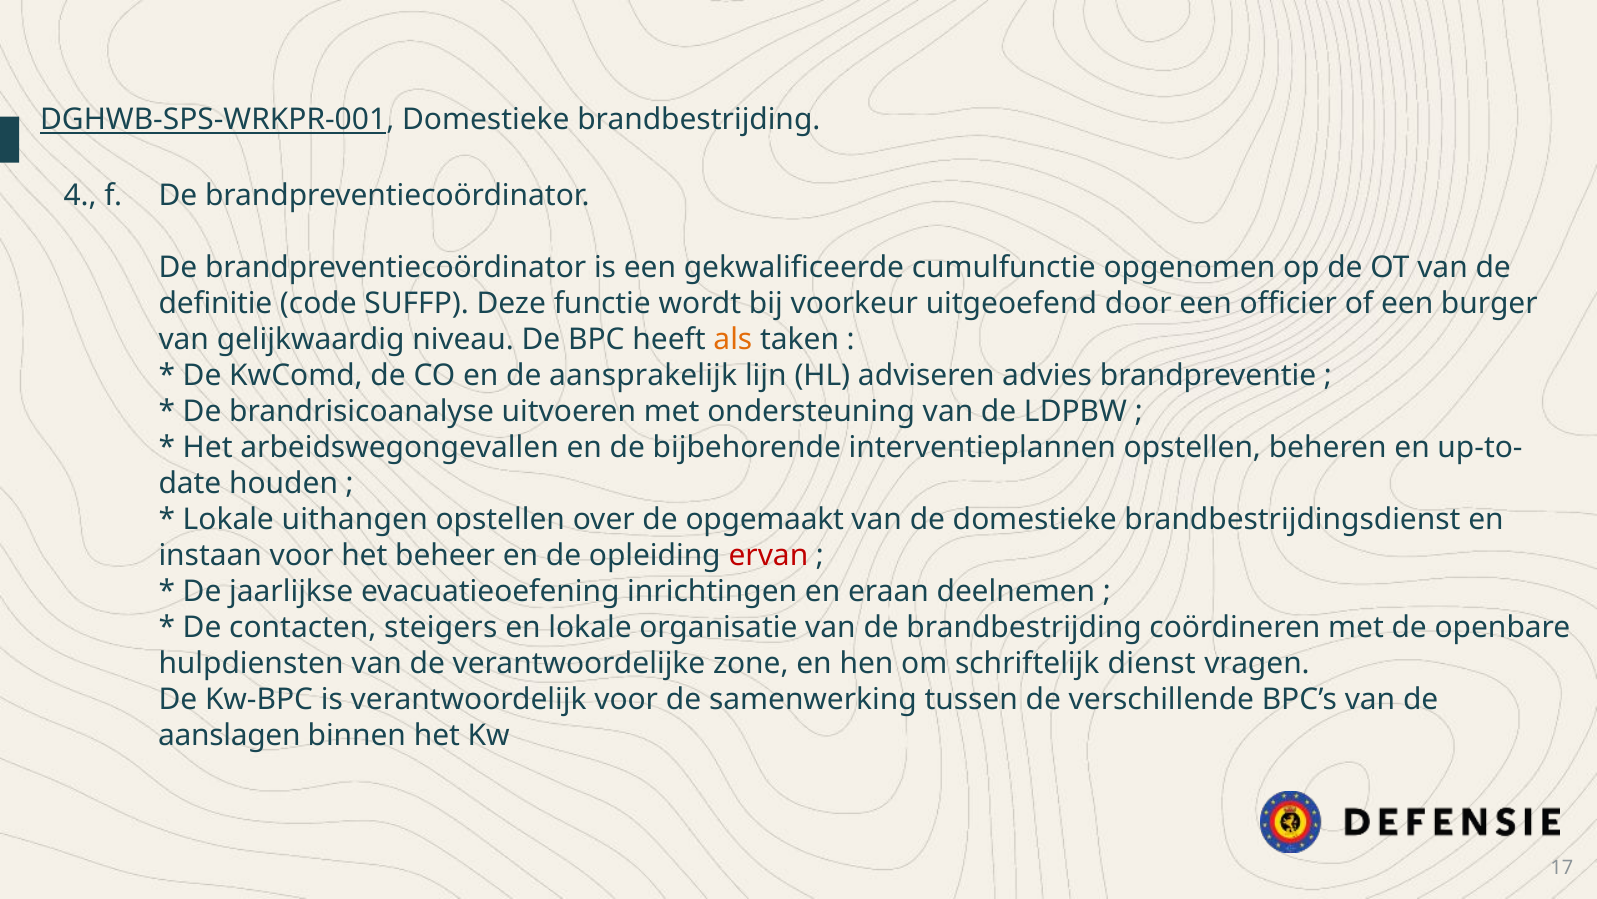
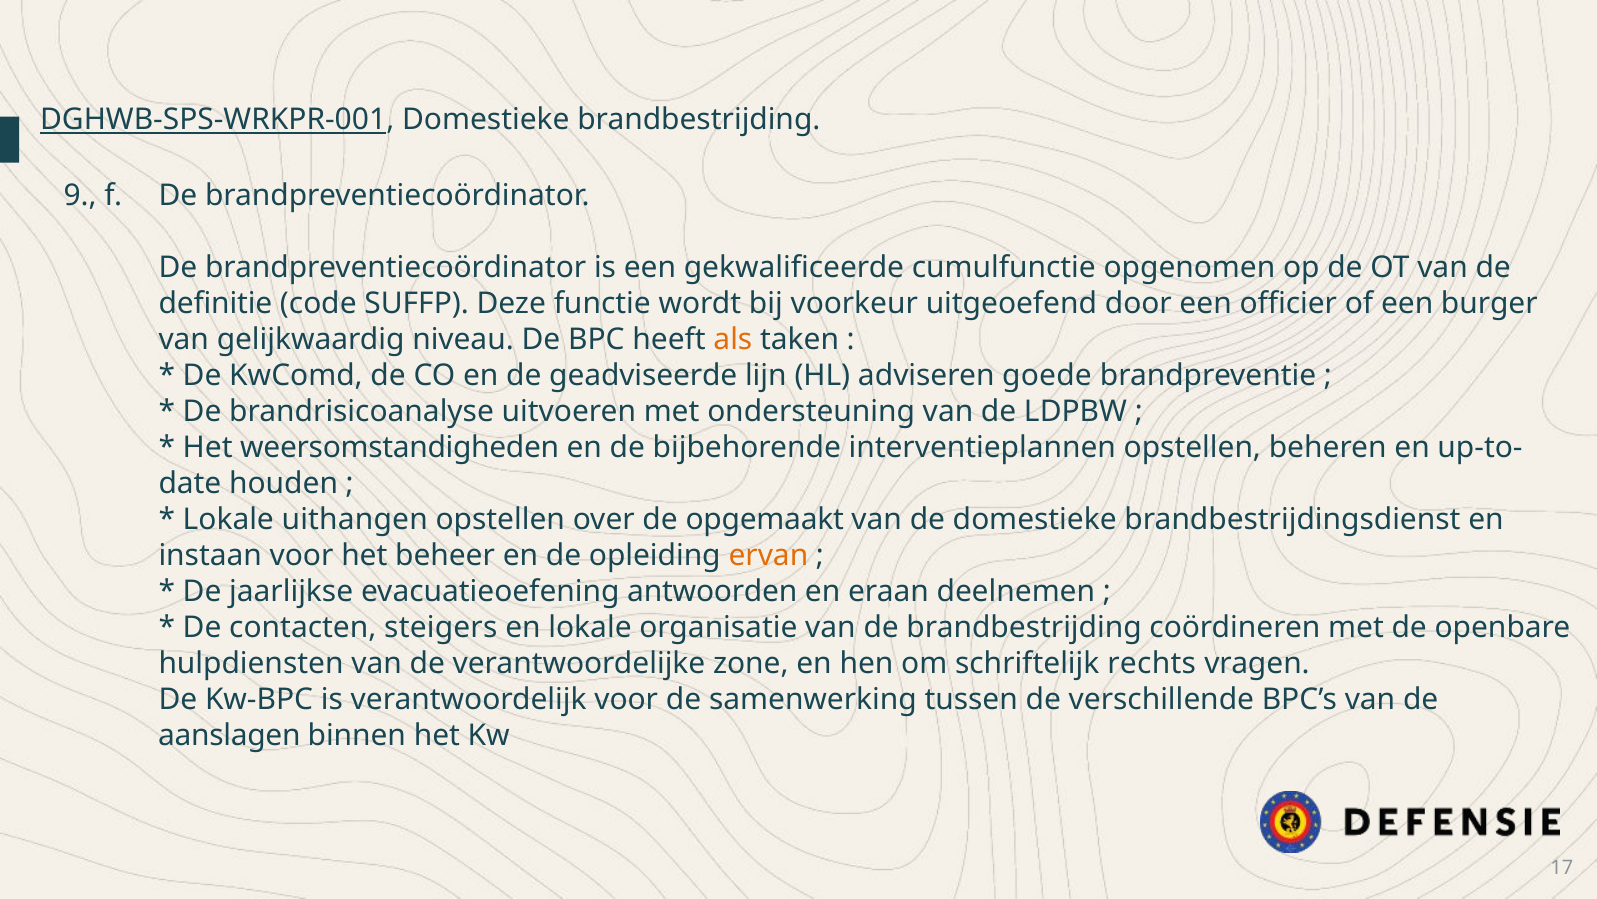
4: 4 -> 9 (80, 196)
aansprakelijk: aansprakelijk -> geadviseerde (643, 376)
advies: advies -> goede (1047, 376)
arbeidswegongevallen: arbeidswegongevallen -> weersomstandigheden (400, 447)
ervan colour: red -> orange (768, 555)
inrichtingen: inrichtingen -> antwoorden (712, 591)
dienst: dienst -> rechts (1152, 663)
